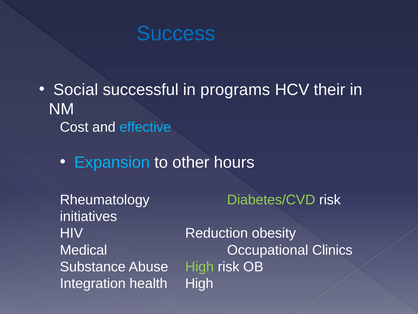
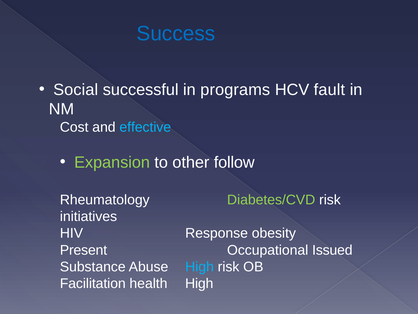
their: their -> fault (329, 90)
Expansion colour: light blue -> light green (112, 162)
hours: hours -> follow (234, 162)
Reduction: Reduction -> Response (217, 233)
Medical: Medical -> Present (83, 250)
Clinics: Clinics -> Issued (332, 250)
High colour: light green -> light blue (200, 266)
Integration: Integration -> Facilitation (93, 283)
